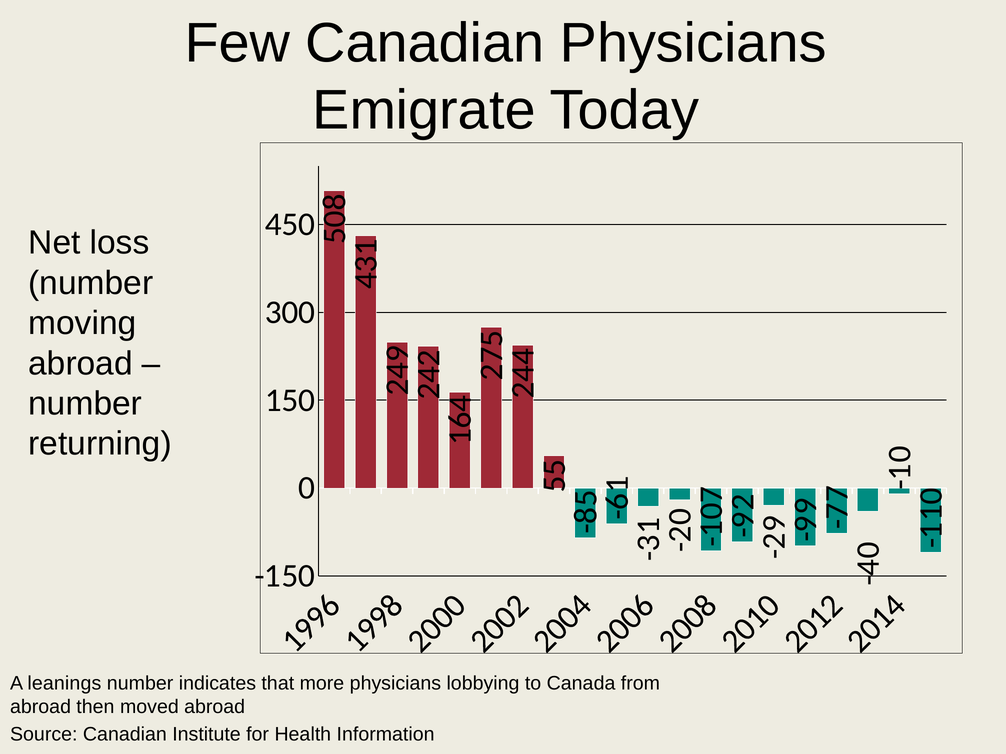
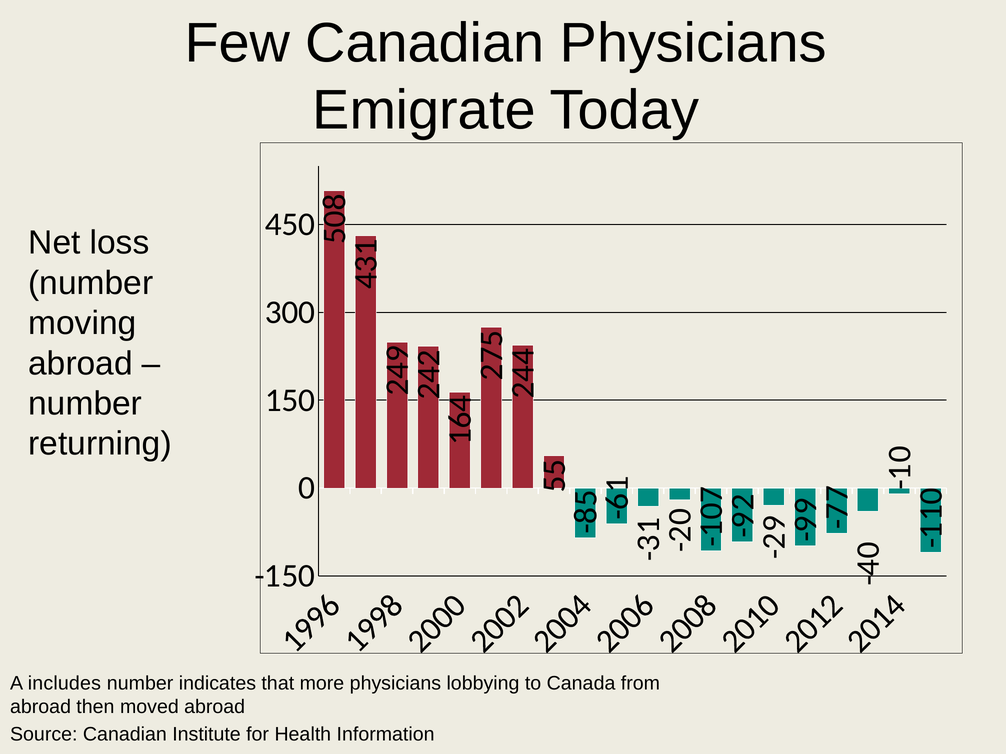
leanings: leanings -> includes (64, 684)
